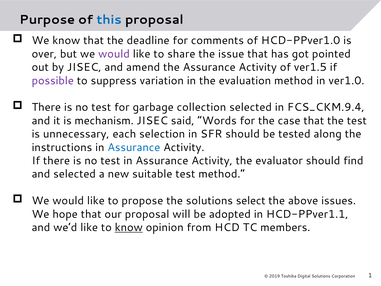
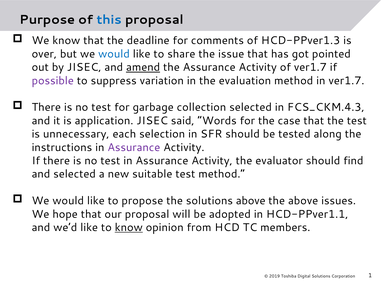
HCD-PPver1.0: HCD-PPver1.0 -> HCD-PPver1.3 (301, 41)
would colour: purple -> blue (114, 54)
amend underline: none -> present (143, 67)
of ver1.5: ver1.5 -> ver1.7 (310, 67)
in ver1.0: ver1.0 -> ver1.7 (346, 81)
FCS_CKM.9.4: FCS_CKM.9.4 -> FCS_CKM.4.3 (326, 107)
mechanism: mechanism -> application (104, 121)
Assurance colour: blue -> purple (134, 147)
solutions select: select -> above (251, 201)
